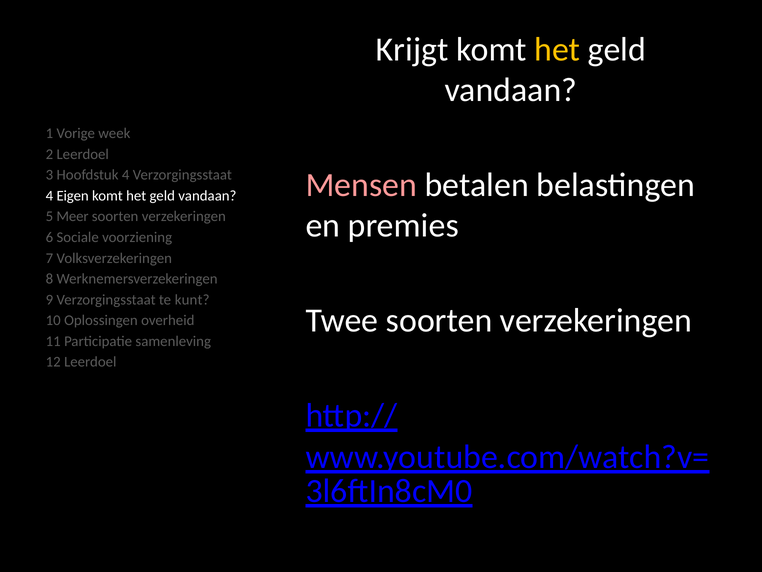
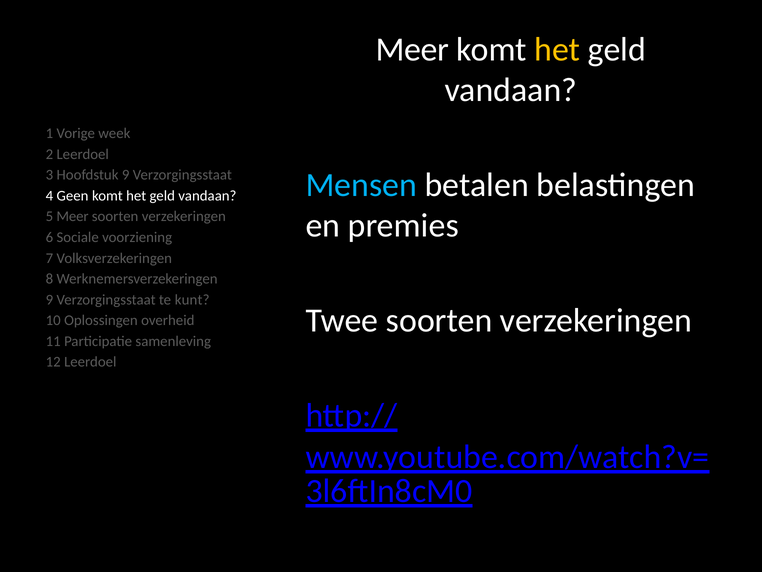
Krijgt: Krijgt -> Meer (412, 49)
Hoofdstuk 4: 4 -> 9 (126, 175)
Mensen colour: pink -> light blue (361, 185)
Eigen: Eigen -> Geen (73, 196)
